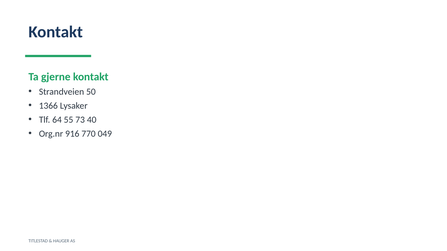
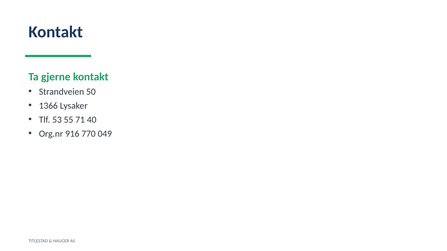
64: 64 -> 53 (57, 120)
73: 73 -> 71 (80, 120)
